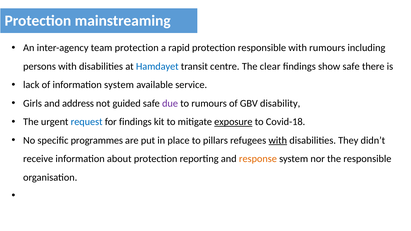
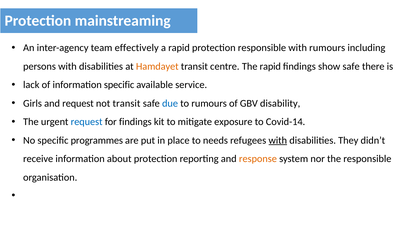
team protection: protection -> effectively (137, 48)
Hamdayet colour: blue -> orange (157, 66)
The clear: clear -> rapid (270, 66)
information system: system -> specific (119, 85)
and address: address -> request (78, 103)
not guided: guided -> transit (127, 103)
due colour: purple -> blue (170, 103)
exposure underline: present -> none (233, 122)
Covid-18: Covid-18 -> Covid-14 (286, 122)
pillars: pillars -> needs (215, 140)
